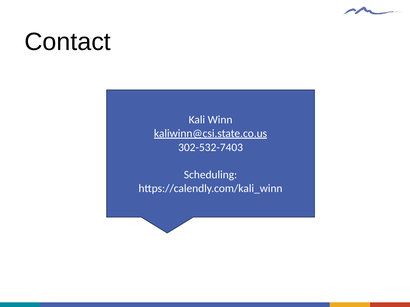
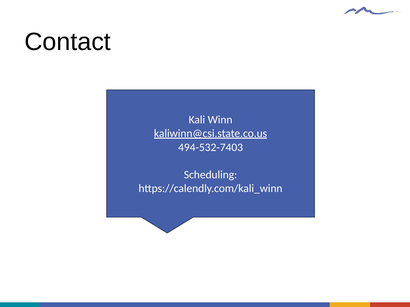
302-532-7403: 302-532-7403 -> 494-532-7403 (211, 148)
